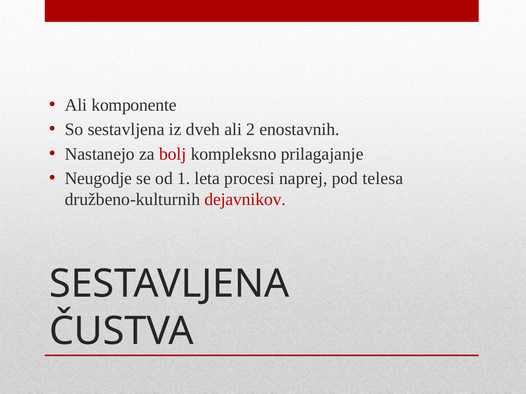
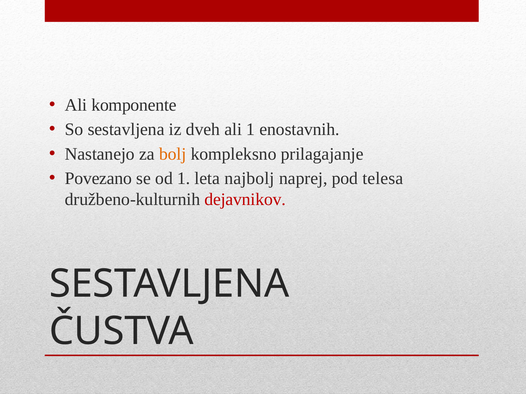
ali 2: 2 -> 1 (251, 130)
bolj colour: red -> orange (173, 154)
Neugodje: Neugodje -> Povezano (98, 179)
procesi: procesi -> najbolj (249, 179)
